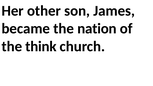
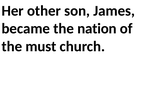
think: think -> must (41, 46)
